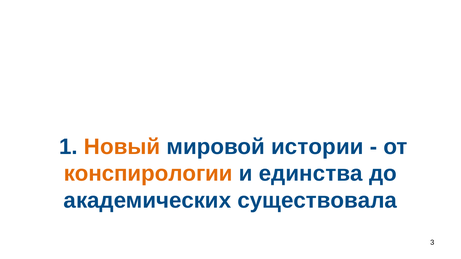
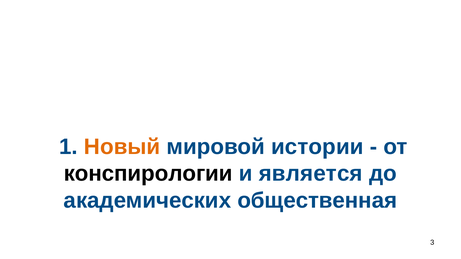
конспирологии colour: orange -> black (148, 174)
единства: единства -> является (311, 174)
существовала: существовала -> общественная (317, 201)
